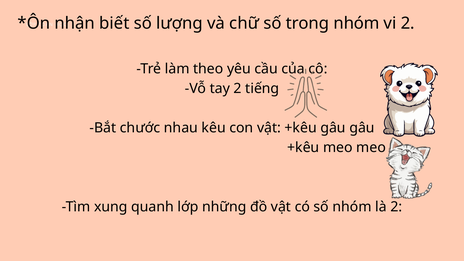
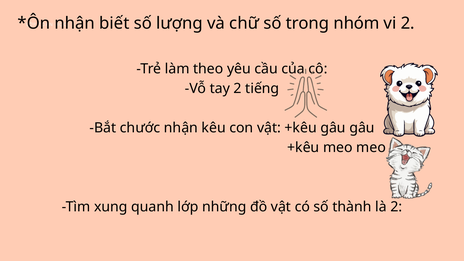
chước nhau: nhau -> nhận (181, 128)
số nhóm: nhóm -> thành (352, 207)
